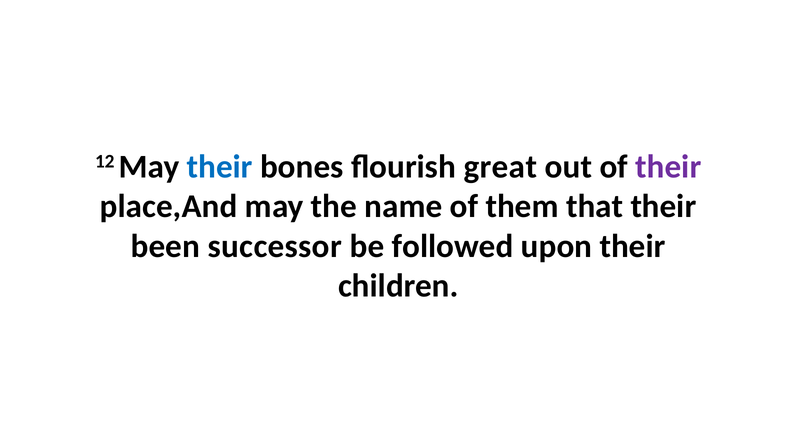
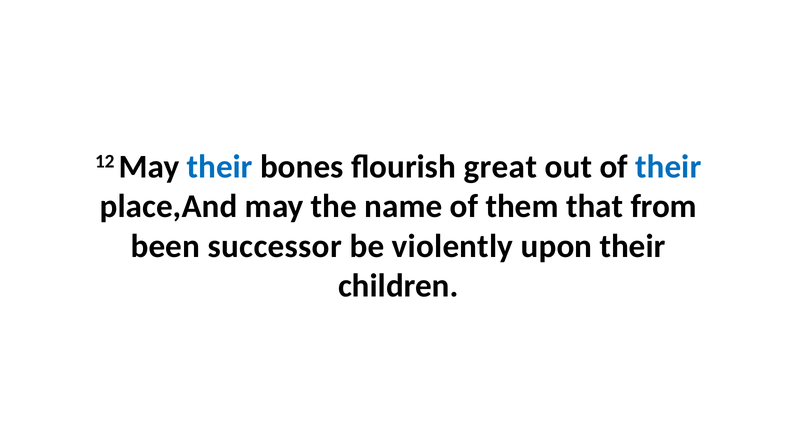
their colour: purple -> blue (668, 167)
that their: their -> from (664, 207)
followed: followed -> violently (453, 246)
